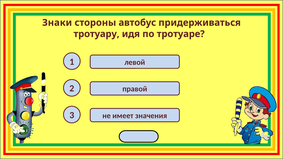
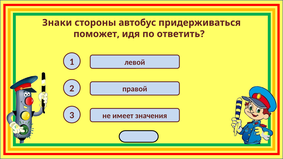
тротуару: тротуару -> поможет (97, 34)
тротуаре: тротуаре -> ответить (181, 34)
